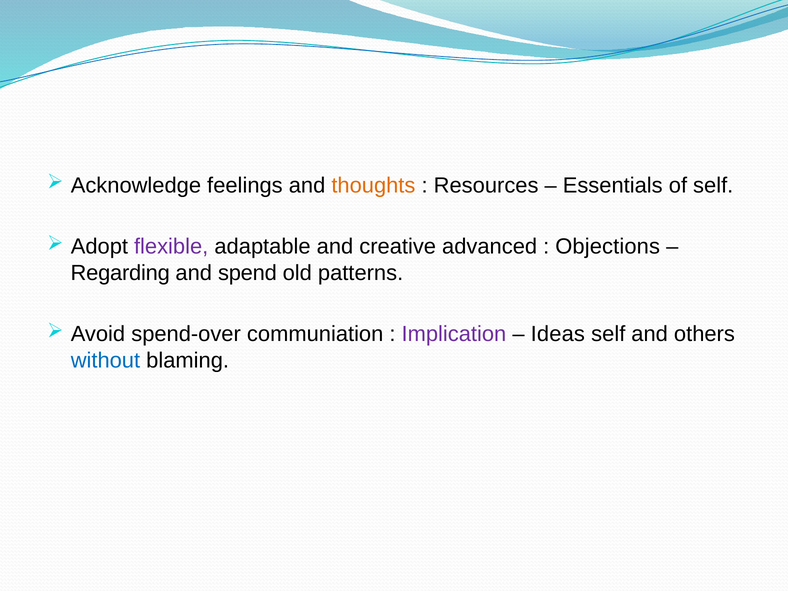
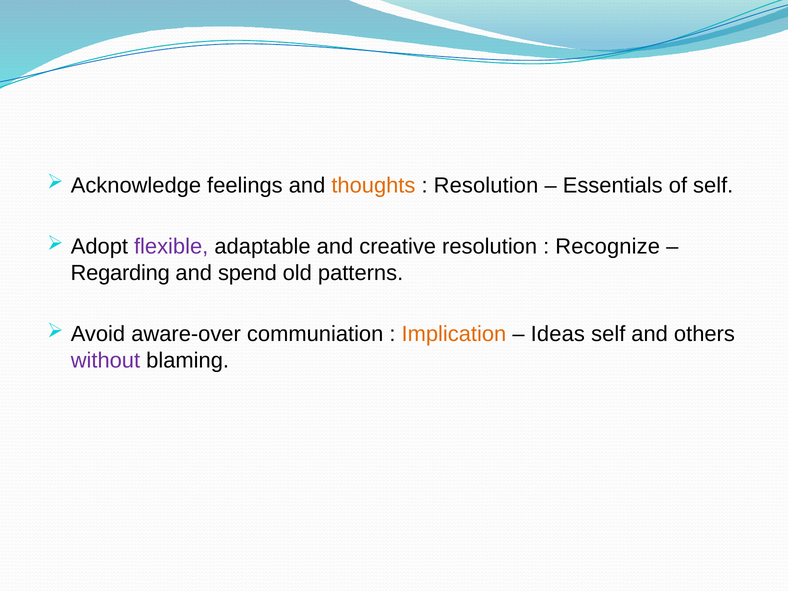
Resources: Resources -> Resolution (486, 185)
creative advanced: advanced -> resolution (490, 247)
Objections: Objections -> Recognize (608, 247)
spend-over: spend-over -> aware-over (186, 334)
Implication colour: purple -> orange (454, 334)
without colour: blue -> purple (105, 360)
